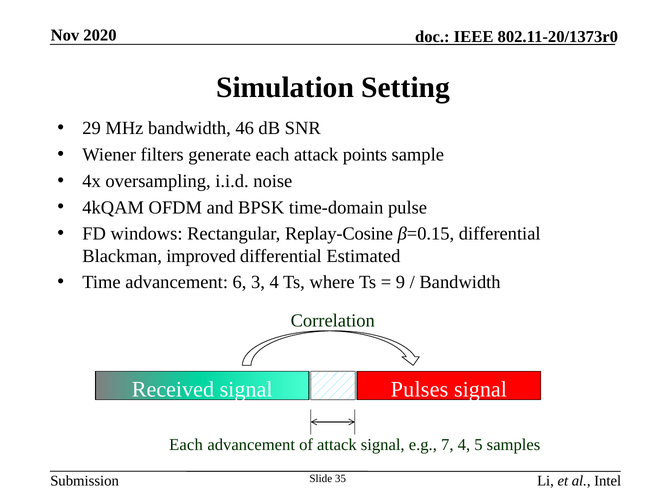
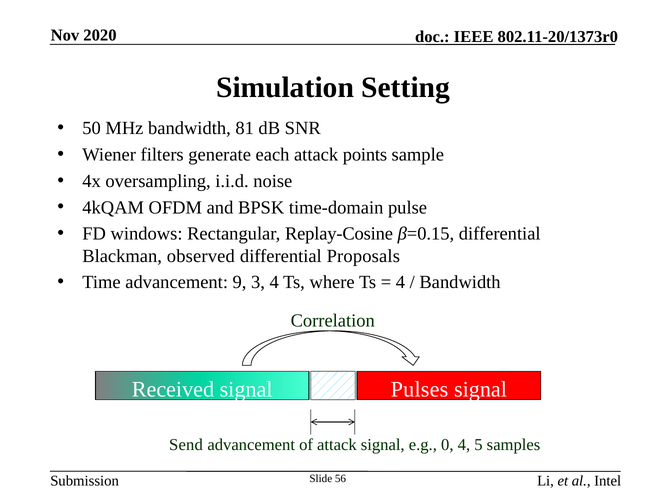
29: 29 -> 50 (92, 128)
46: 46 -> 81 (245, 128)
improved: improved -> observed (201, 256)
Estimated: Estimated -> Proposals (363, 256)
6: 6 -> 9 (240, 282)
9: 9 -> 4 (400, 282)
Each: Each -> Send (186, 445)
7: 7 -> 0 (447, 445)
35: 35 -> 56 (340, 478)
